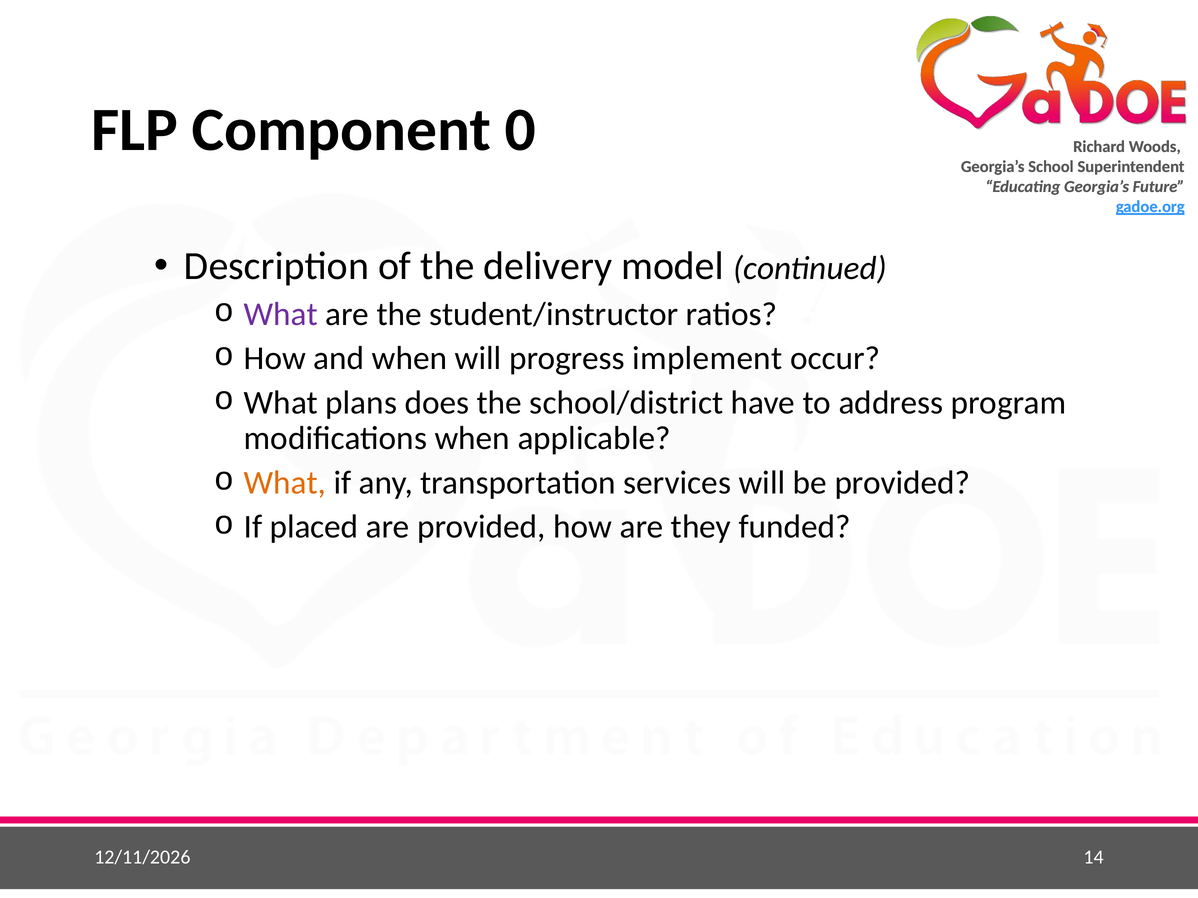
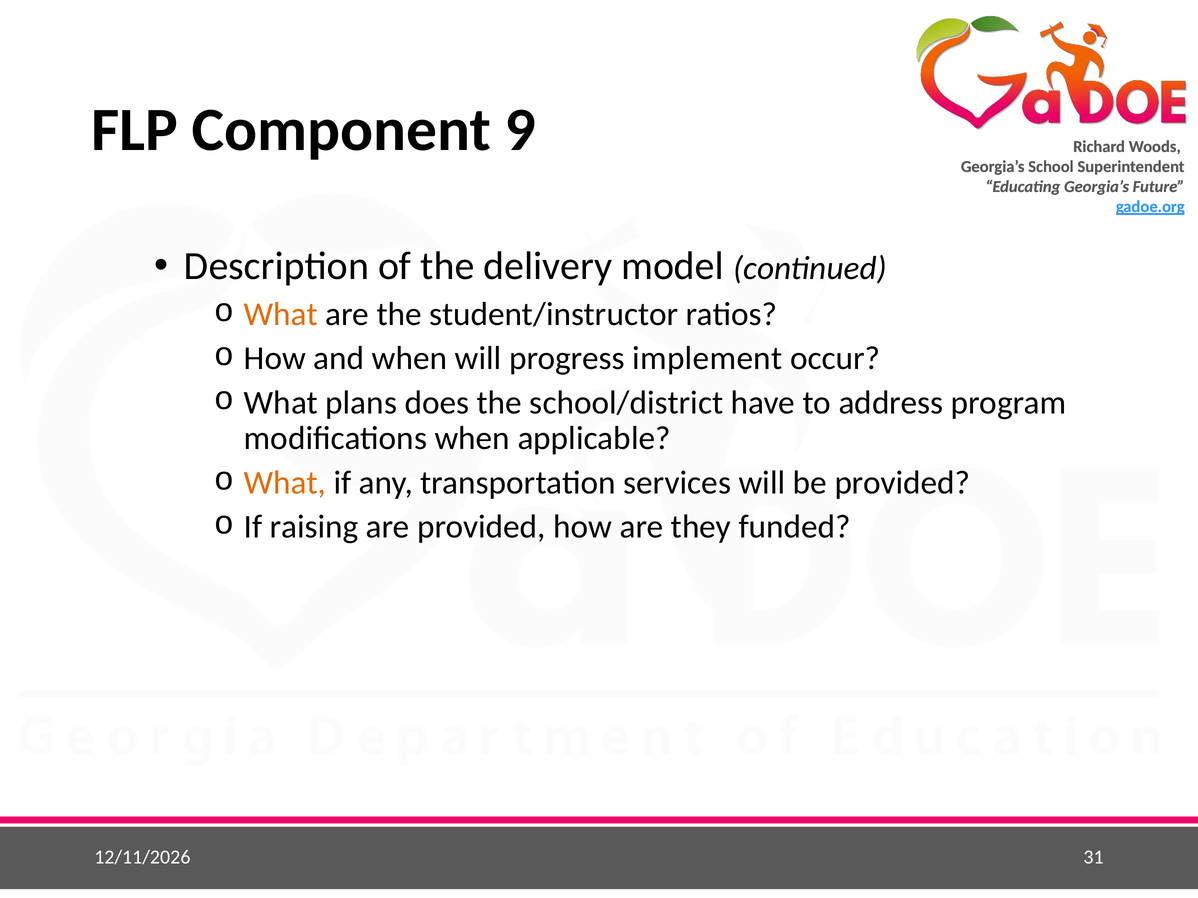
0: 0 -> 9 (520, 130)
What colour: purple -> orange (281, 314)
placed: placed -> raising (314, 527)
14: 14 -> 31 (1094, 858)
